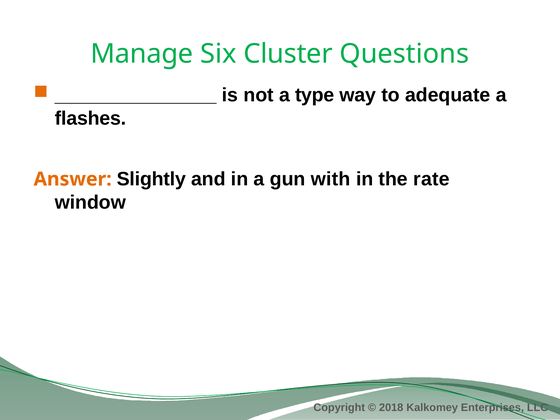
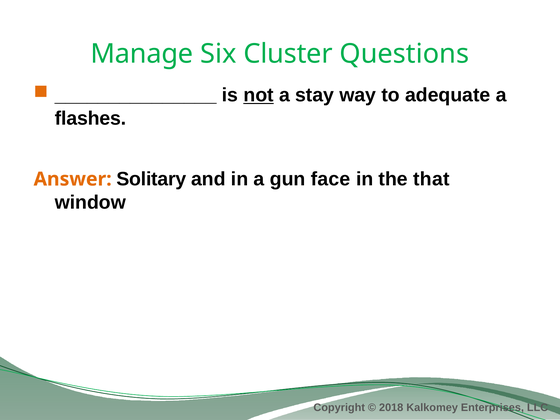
not underline: none -> present (259, 95)
type: type -> stay (315, 95)
Slightly: Slightly -> Solitary (151, 179)
with: with -> face (331, 179)
rate: rate -> that (431, 179)
